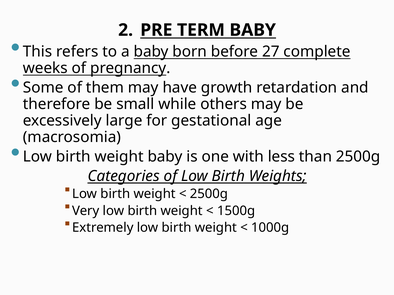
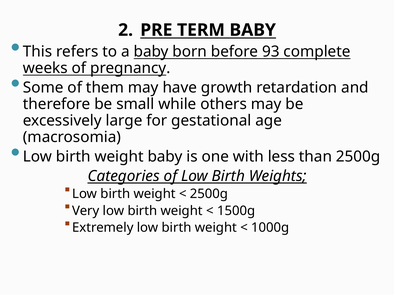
27: 27 -> 93 (271, 52)
